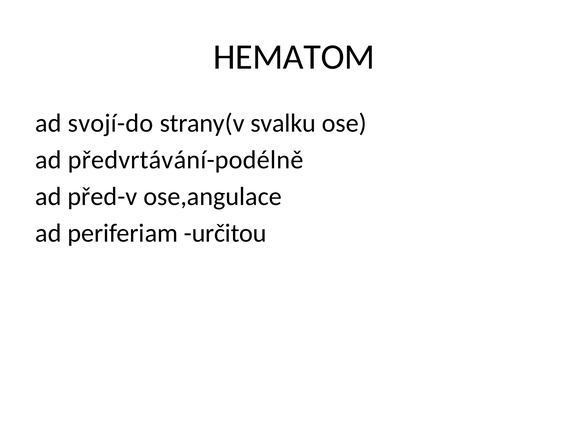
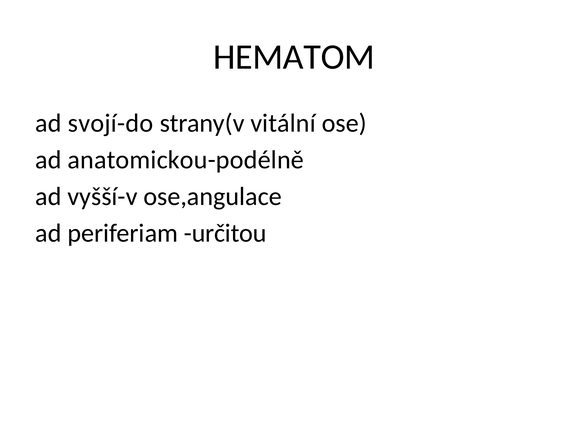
svalku: svalku -> vitální (283, 123)
předvrtávání-podélně: předvrtávání-podélně -> anatomickou-podélně (186, 160)
před-v: před-v -> vyšší-v (102, 197)
